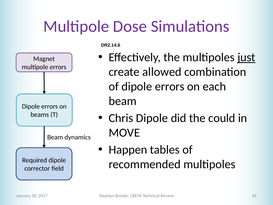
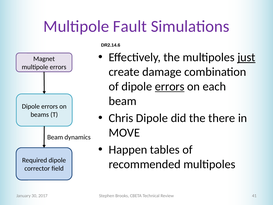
Dose: Dose -> Fault (130, 26)
allowed: allowed -> damage (162, 72)
errors underline: none -> present (170, 86)
could: could -> there (222, 118)
